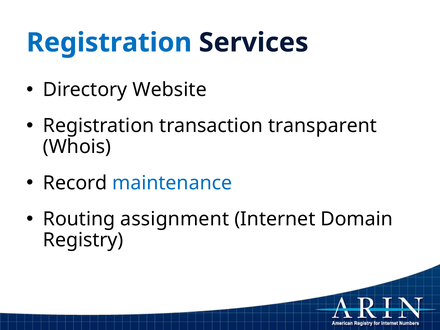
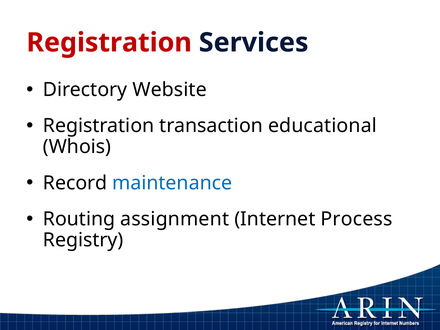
Registration colour: blue -> red (109, 43)
transparent: transparent -> educational (322, 126)
Domain: Domain -> Process (357, 219)
